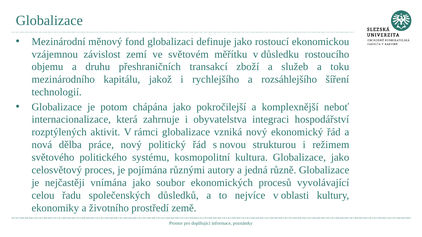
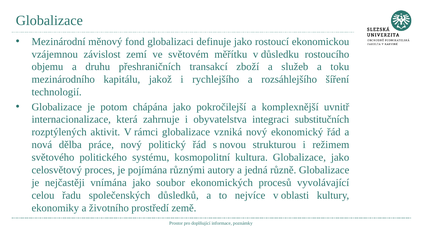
neboť: neboť -> uvnitř (337, 107)
hospodářství: hospodářství -> substitučních (322, 120)
